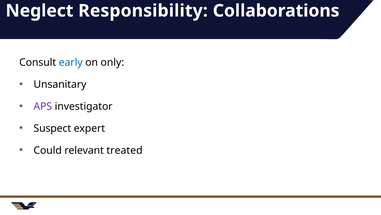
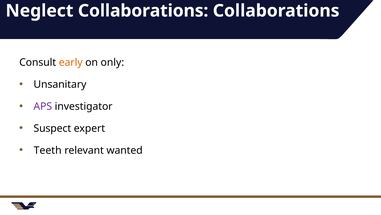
Neglect Responsibility: Responsibility -> Collaborations (143, 11)
early colour: blue -> orange (71, 62)
Could: Could -> Teeth (48, 150)
treated: treated -> wanted (125, 150)
